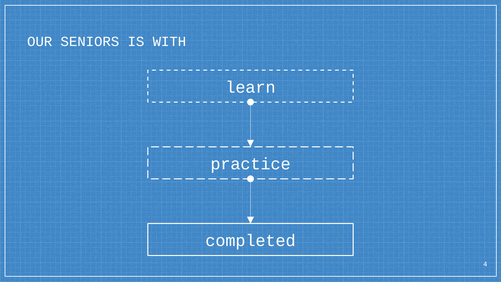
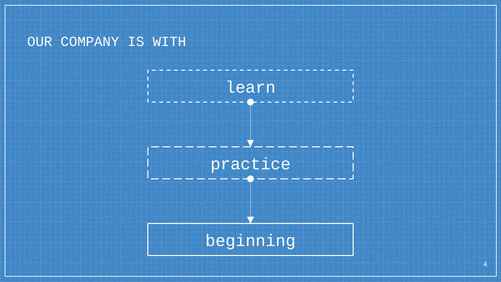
SENIORS: SENIORS -> COMPANY (90, 41)
completed: completed -> beginning (251, 241)
